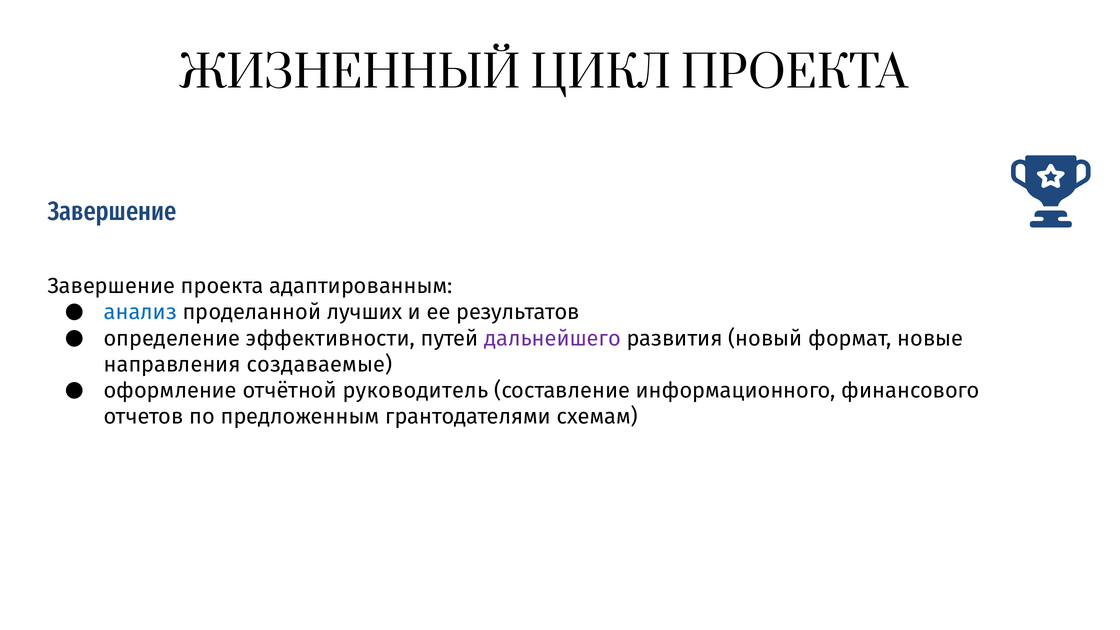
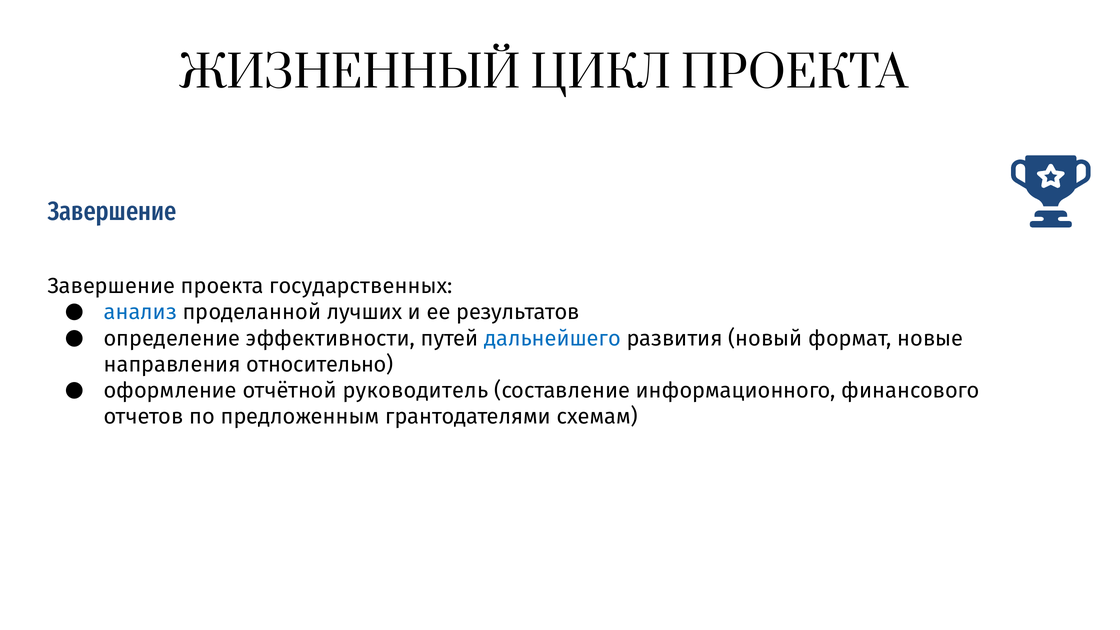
адаптированным: адаптированным -> государственных (361, 286)
дальнейшего colour: purple -> blue (553, 338)
создаваемые: создаваемые -> относительно (320, 365)
